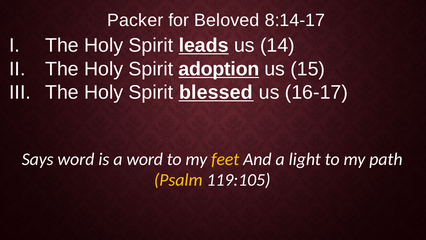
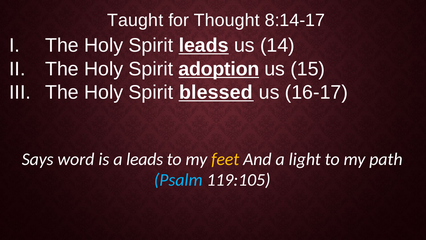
Packer: Packer -> Taught (135, 20)
Beloved: Beloved -> Thought (227, 20)
a word: word -> leads (145, 159)
Psalm colour: yellow -> light blue (178, 180)
